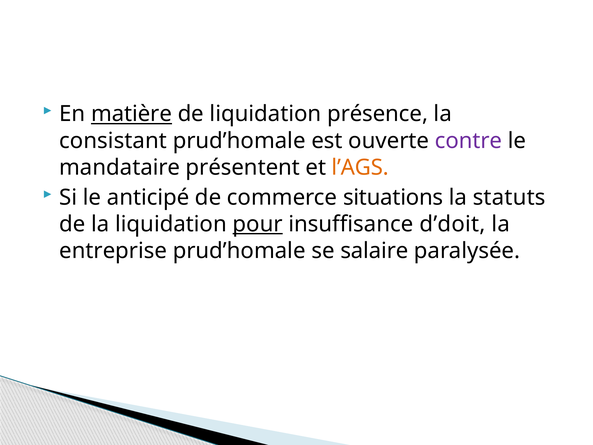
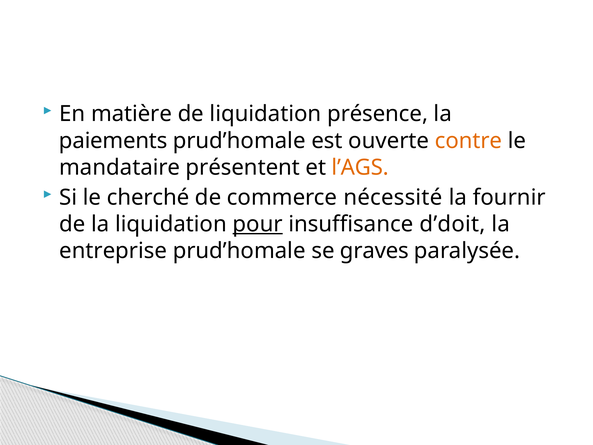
matière underline: present -> none (131, 114)
consistant: consistant -> paiements (113, 141)
contre colour: purple -> orange (469, 141)
anticipé: anticipé -> cherché (148, 197)
situations: situations -> nécessité (393, 197)
statuts: statuts -> fournir (509, 197)
salaire: salaire -> graves (374, 251)
